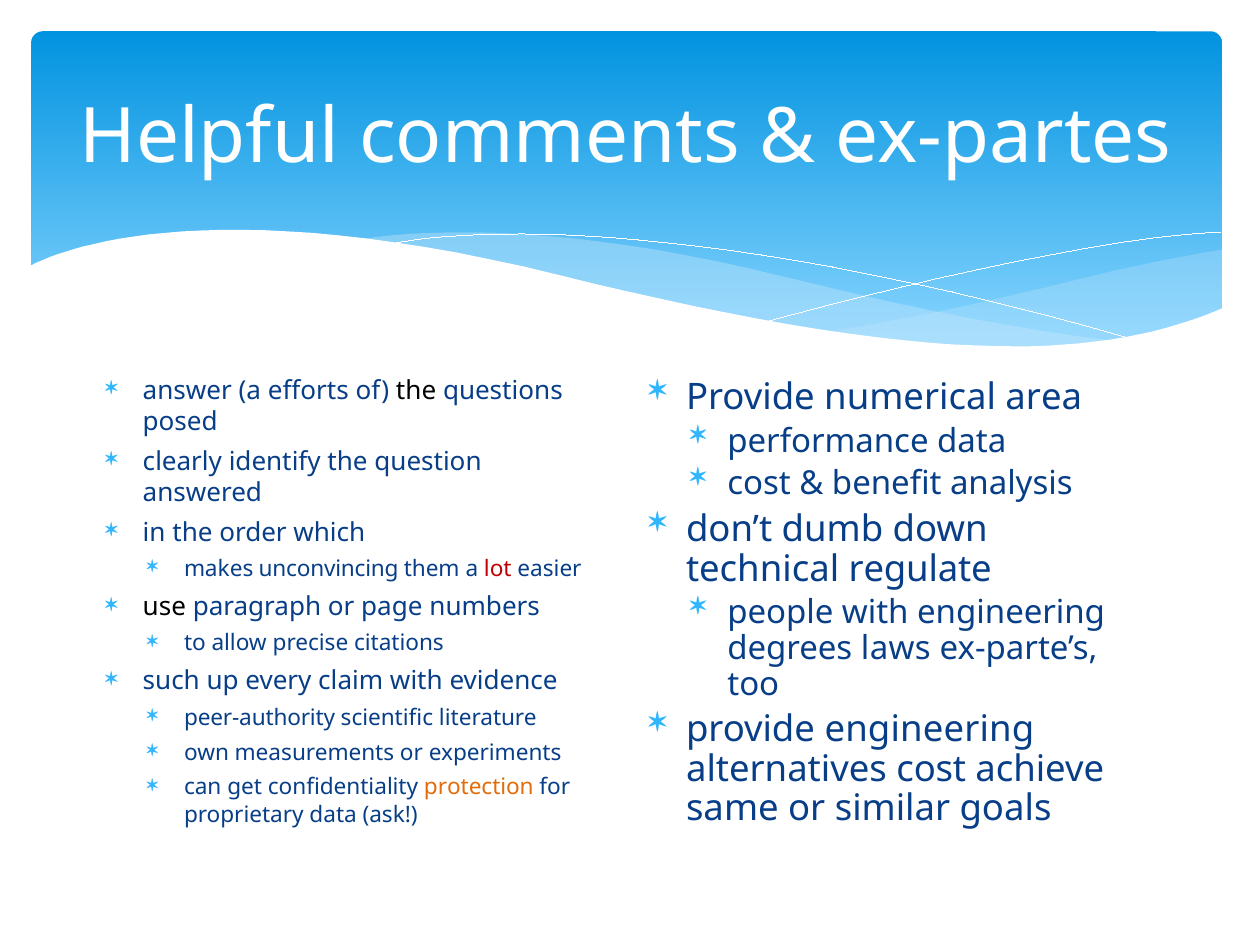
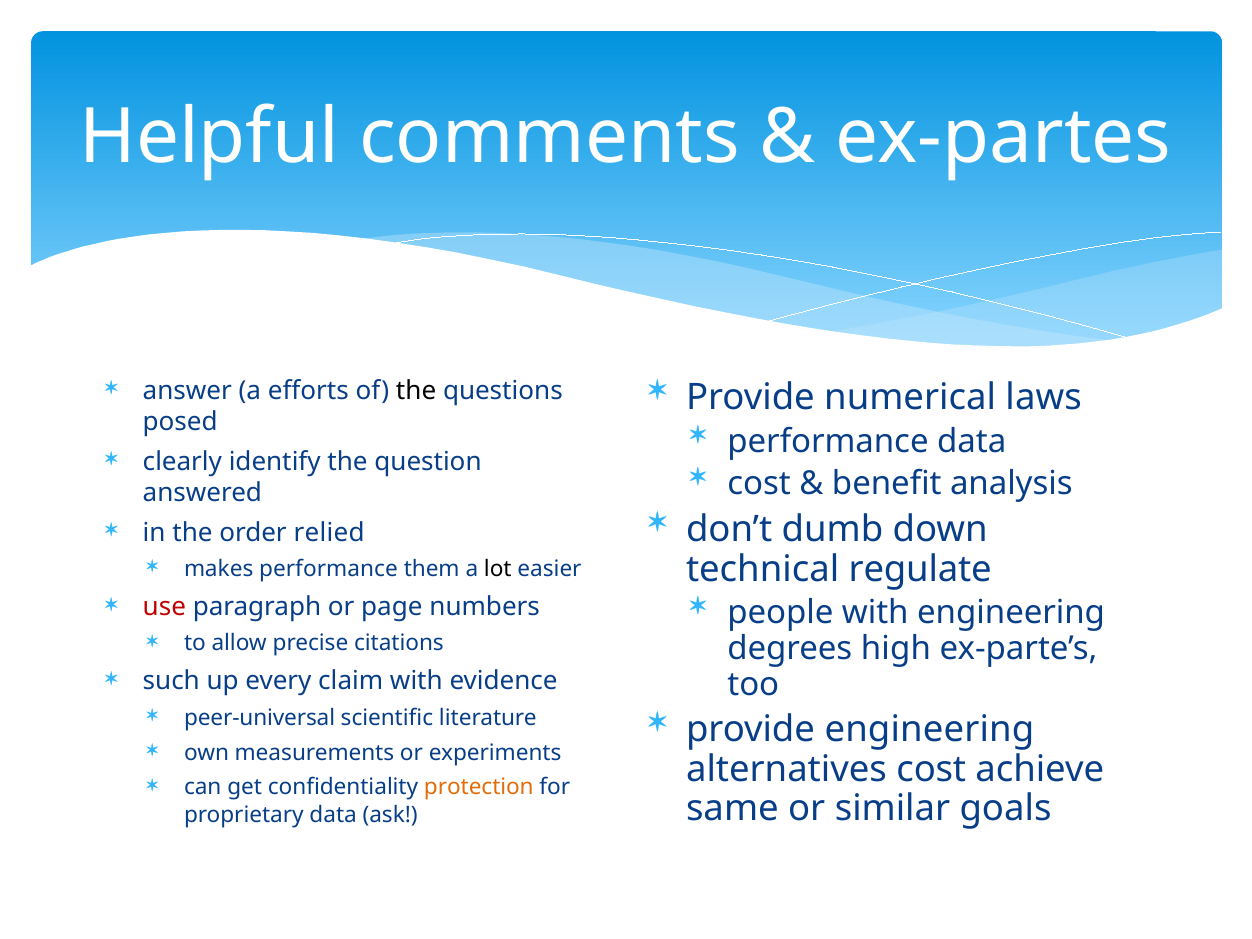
area: area -> laws (1044, 398)
which: which -> relied (329, 532)
makes unconvincing: unconvincing -> performance (328, 569)
lot colour: red -> black (498, 569)
use colour: black -> red (164, 607)
laws: laws -> high (896, 649)
peer-authority: peer-authority -> peer-universal (260, 718)
